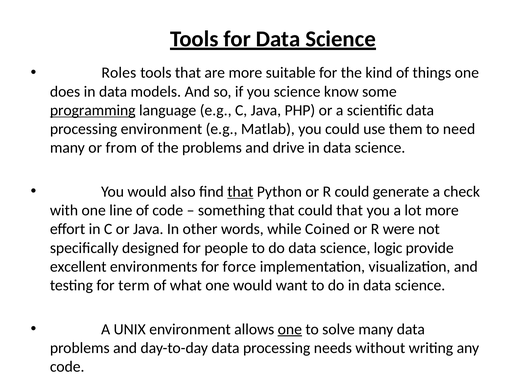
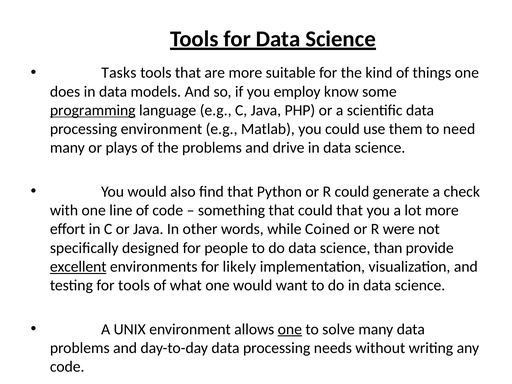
Roles: Roles -> Tasks (119, 73)
you science: science -> employ (297, 92)
from: from -> plays (122, 148)
that underline: present -> none (240, 192)
logic: logic -> than (388, 248)
excellent underline: none -> present (78, 267)
force: force -> likely (239, 267)
for term: term -> tools (134, 285)
